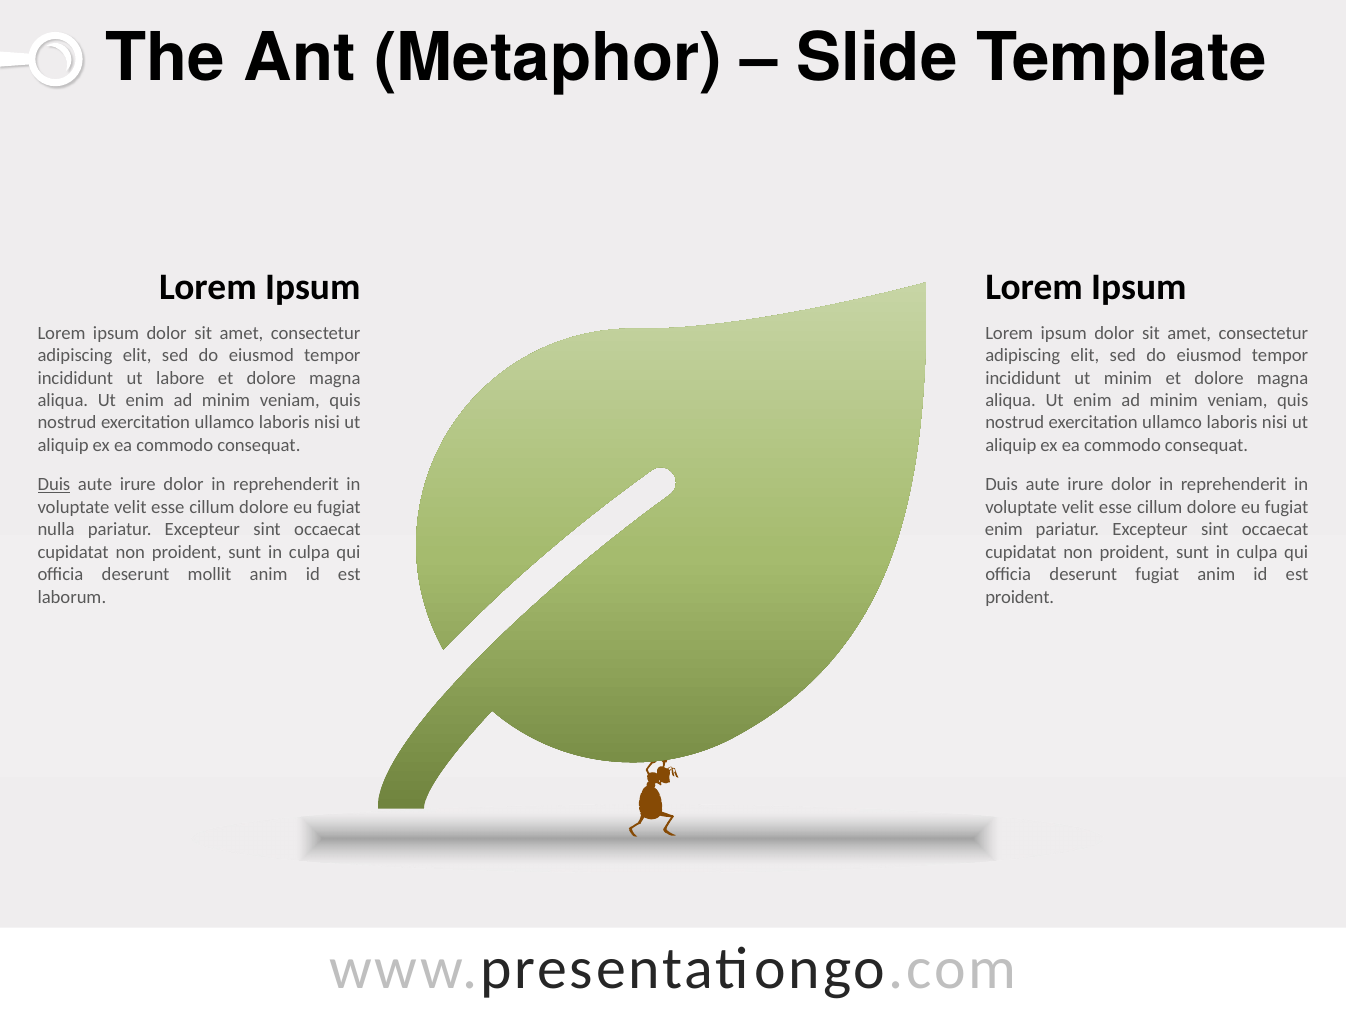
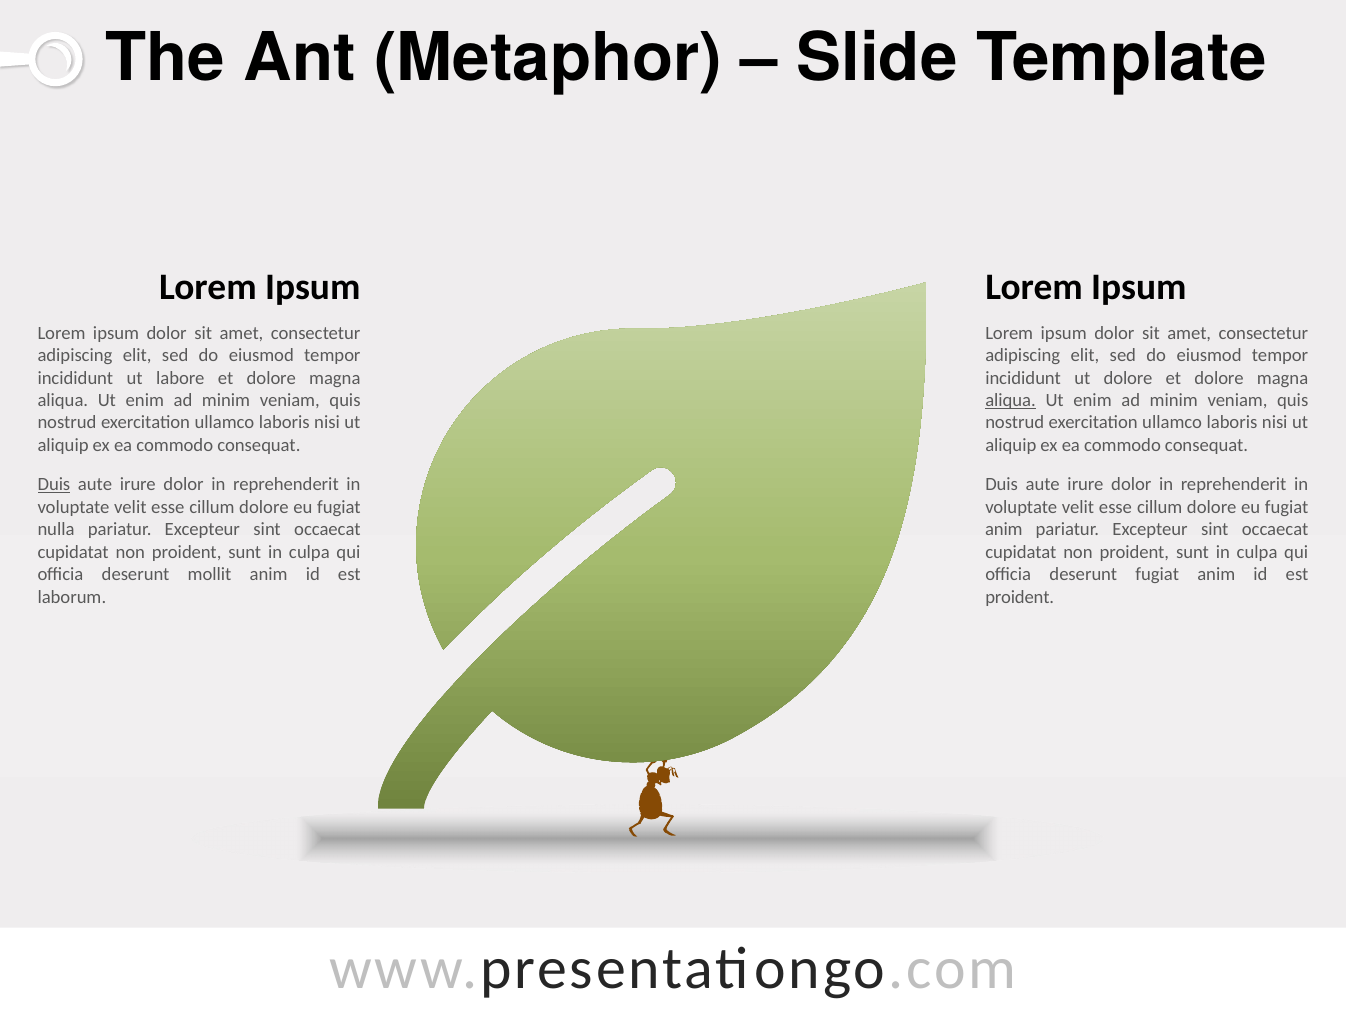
ut minim: minim -> dolore (1128, 378)
aliqua underline: none -> present (1011, 401)
enim: enim -> anim (1004, 530)
